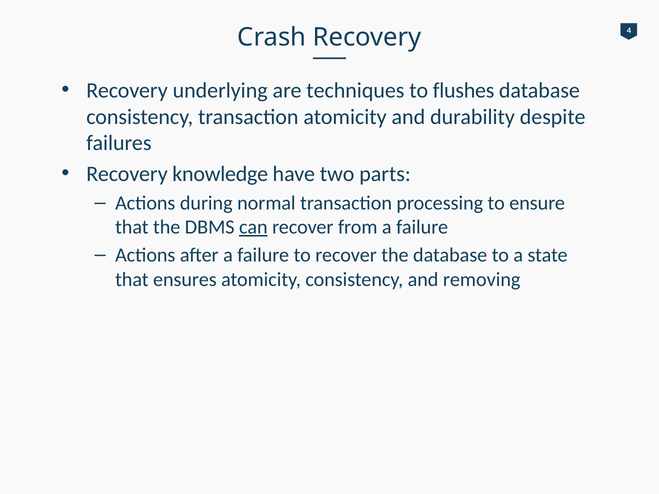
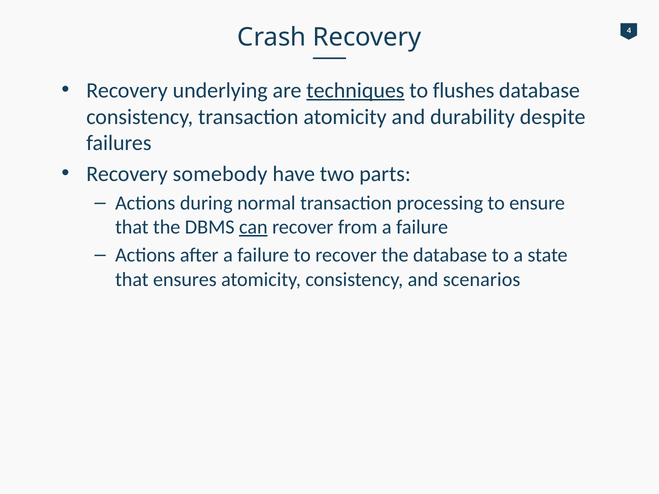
techniques underline: none -> present (355, 90)
knowledge: knowledge -> somebody (220, 174)
removing: removing -> scenarios (482, 280)
